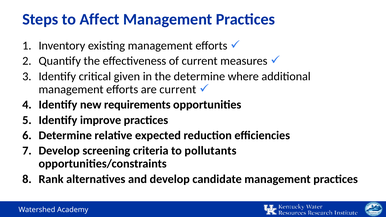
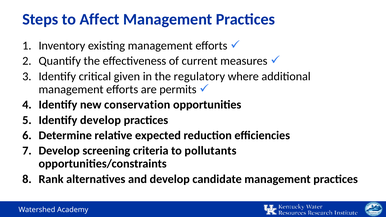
the determine: determine -> regulatory (199, 76)
are current: current -> permits (178, 89)
requirements: requirements -> conservation (137, 105)
Identify improve: improve -> develop (100, 120)
